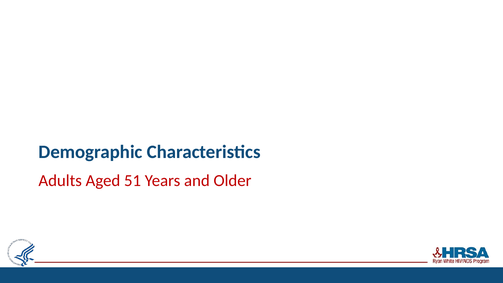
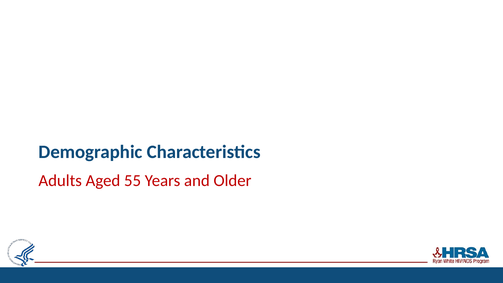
51: 51 -> 55 (133, 181)
